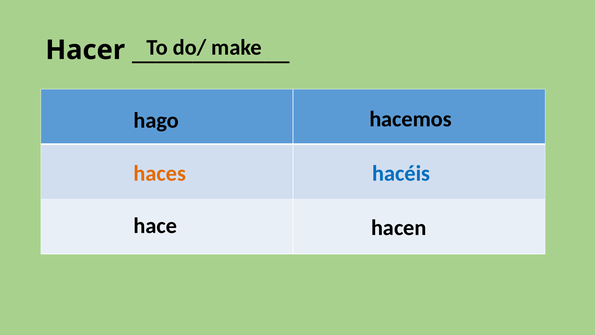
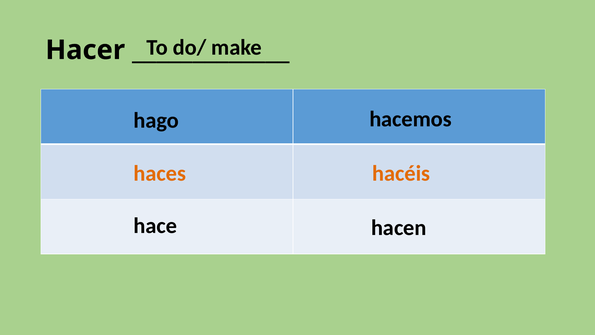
hacéis colour: blue -> orange (401, 173)
